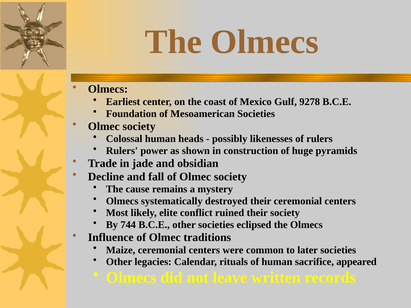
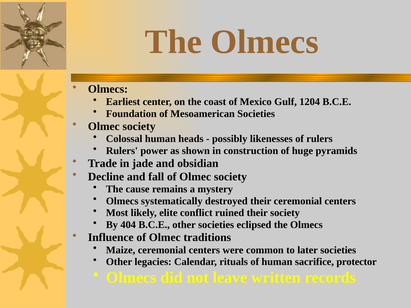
9278: 9278 -> 1204 (310, 102)
744: 744 -> 404 (128, 225)
appeared: appeared -> protector (357, 262)
